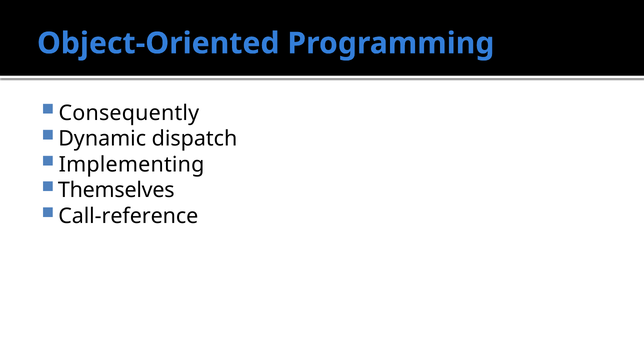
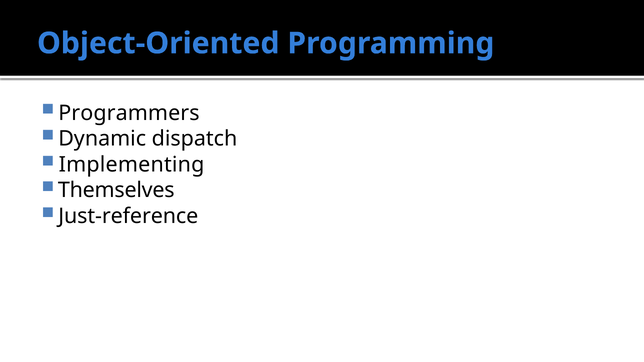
Consequently: Consequently -> Programmers (129, 113)
Call-reference: Call-reference -> Just-reference (128, 216)
